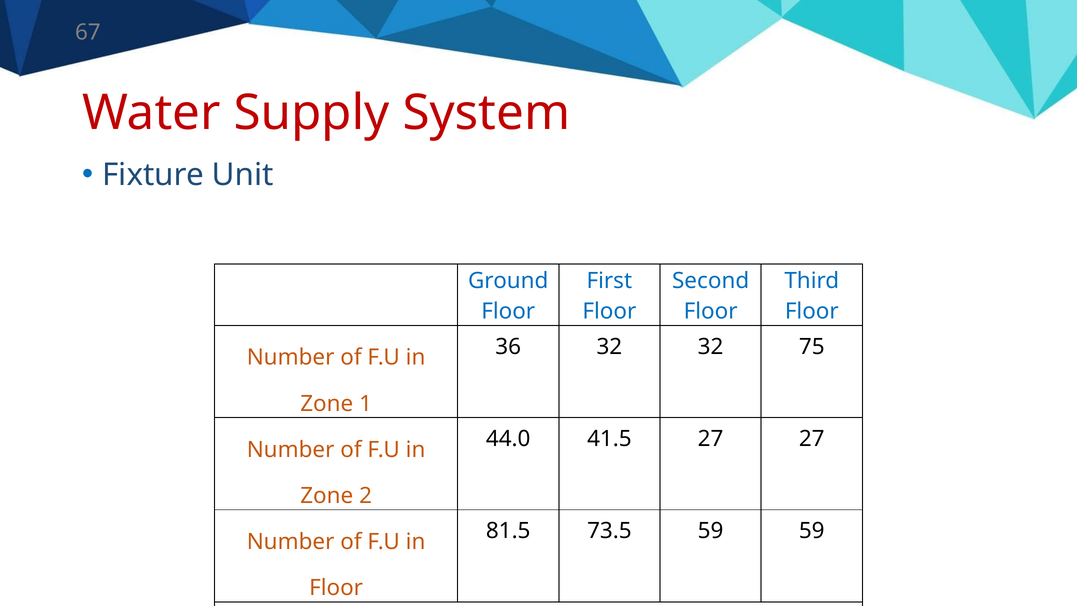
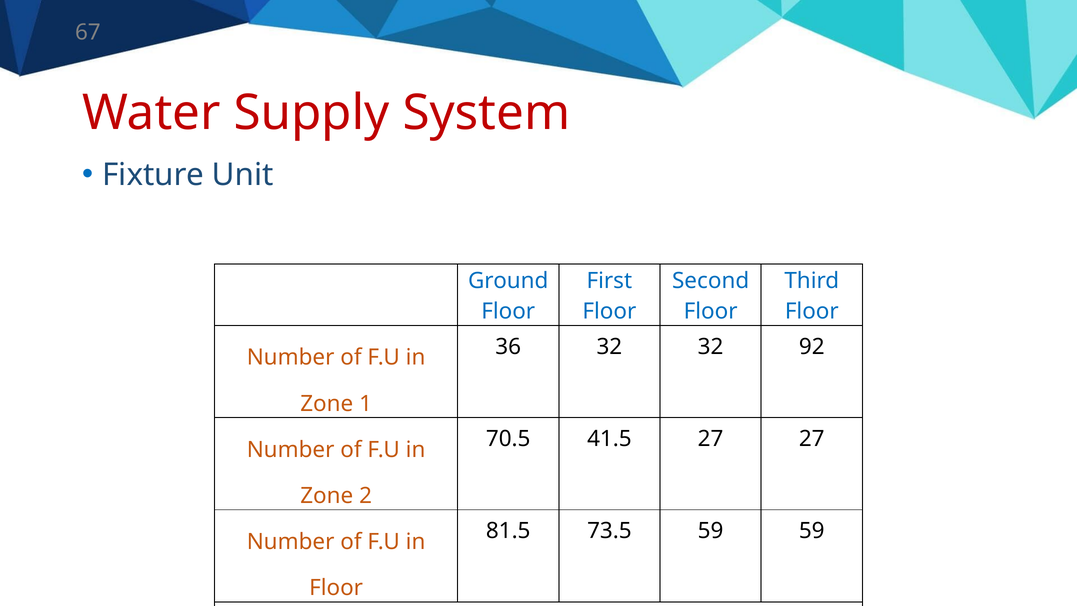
75: 75 -> 92 (812, 347)
44.0: 44.0 -> 70.5 (508, 439)
